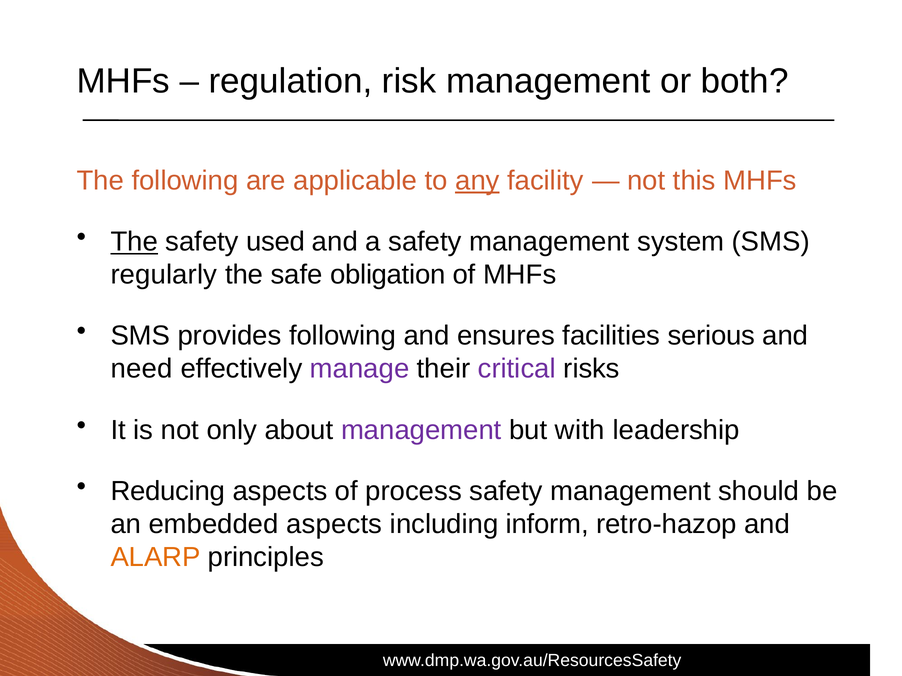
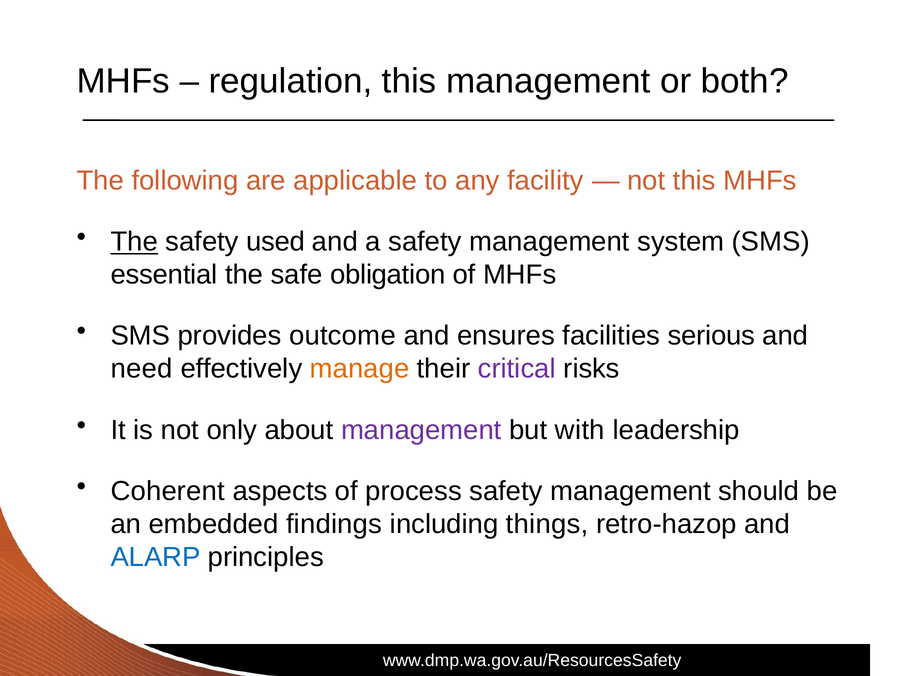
regulation risk: risk -> this (409, 81)
any underline: present -> none (477, 181)
regularly: regularly -> essential (164, 275)
provides following: following -> outcome (342, 336)
manage colour: purple -> orange (360, 369)
Reducing: Reducing -> Coherent (168, 491)
embedded aspects: aspects -> findings (334, 524)
inform: inform -> things (547, 524)
ALARP colour: orange -> blue (156, 558)
